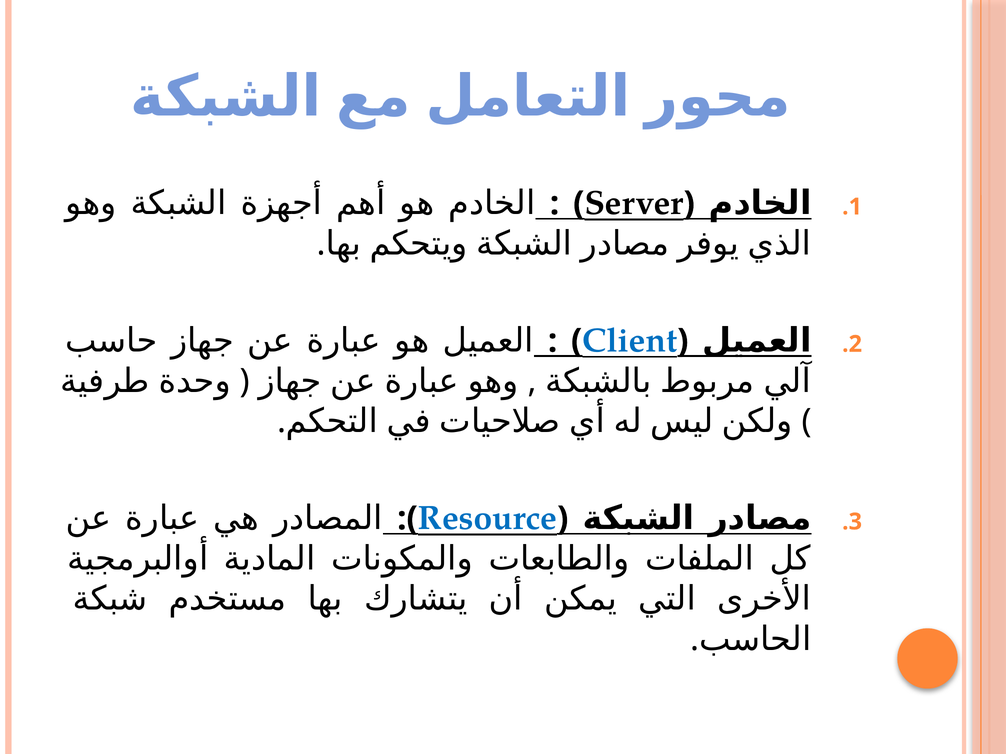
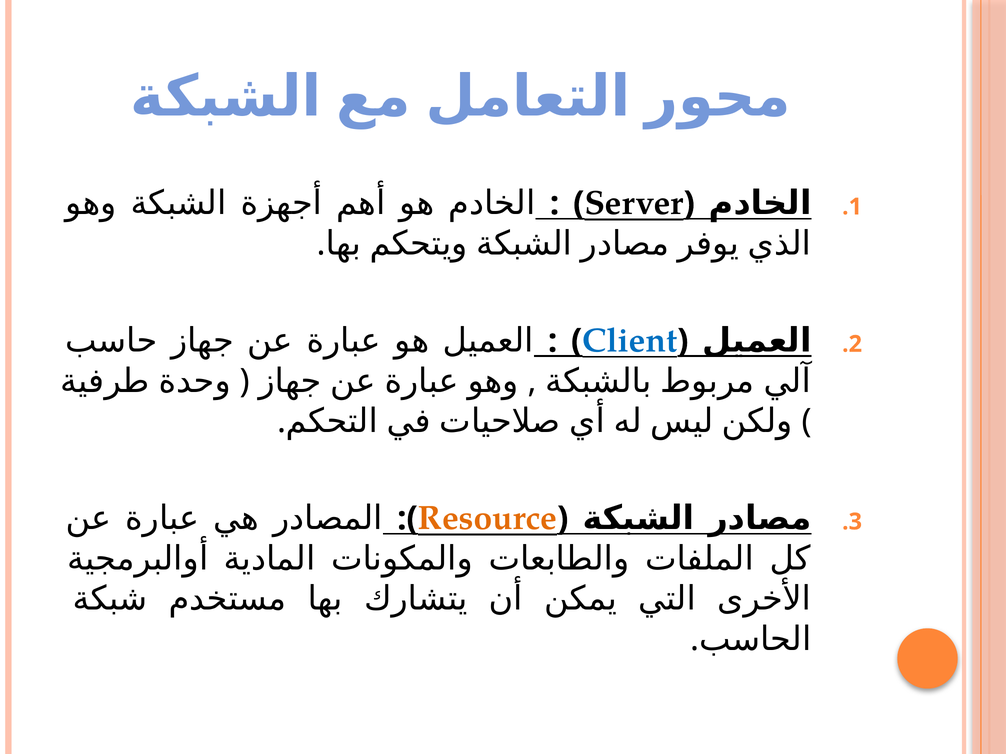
Resource colour: blue -> orange (488, 519)
